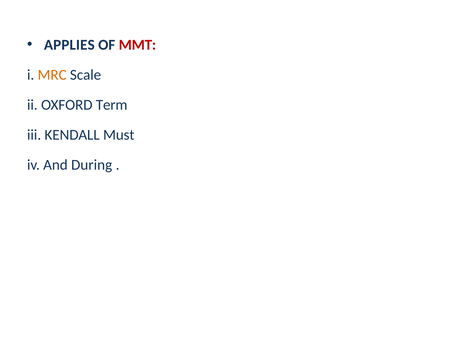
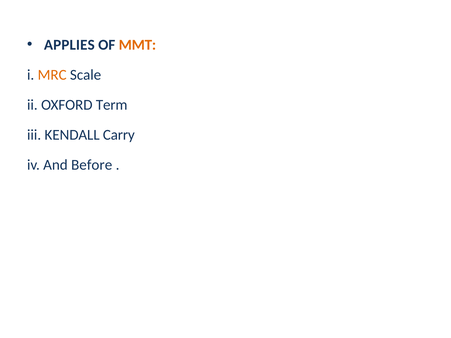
MMT colour: red -> orange (137, 45)
Must: Must -> Carry (119, 135)
During: During -> Before (92, 165)
